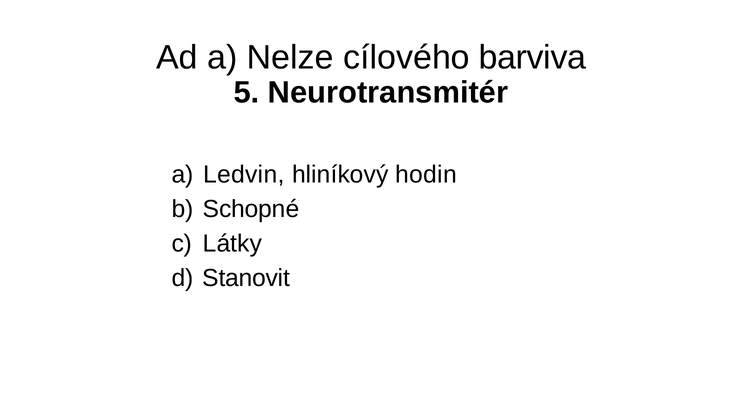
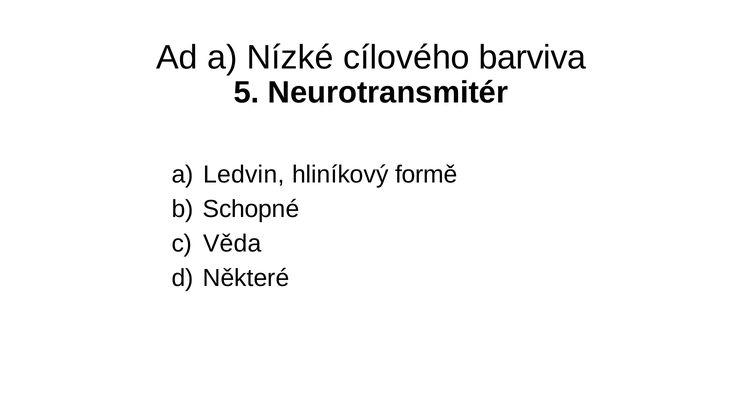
Nelze: Nelze -> Nízké (290, 58)
hodin: hodin -> formě (426, 175)
Látky: Látky -> Věda (232, 244)
Stanovit: Stanovit -> Některé (246, 278)
